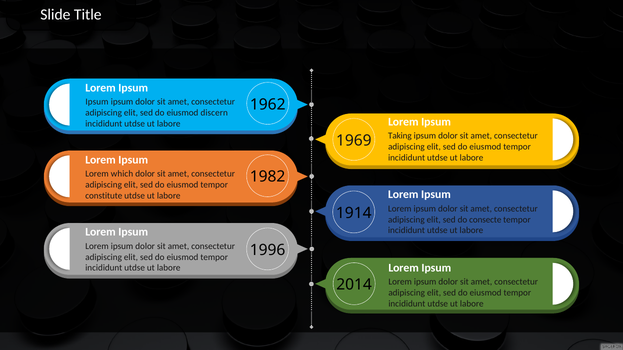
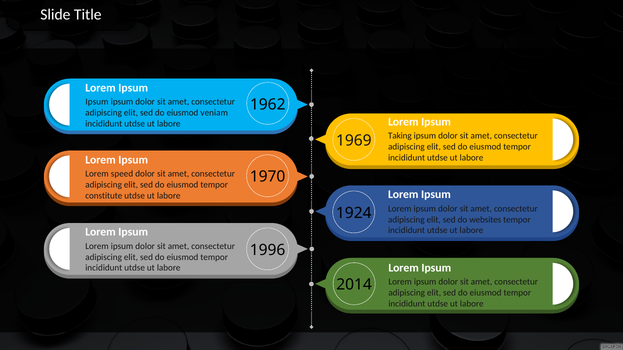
discern: discern -> veniam (214, 113)
which: which -> speed (122, 174)
1982: 1982 -> 1970 (268, 177)
1914: 1914 -> 1924 (354, 213)
consecte: consecte -> websites (485, 220)
